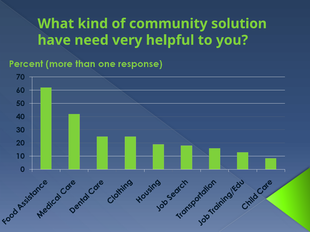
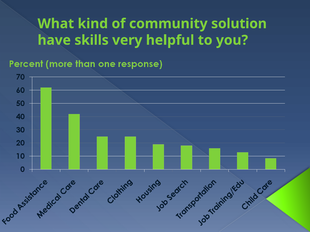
need: need -> skills (92, 40)
